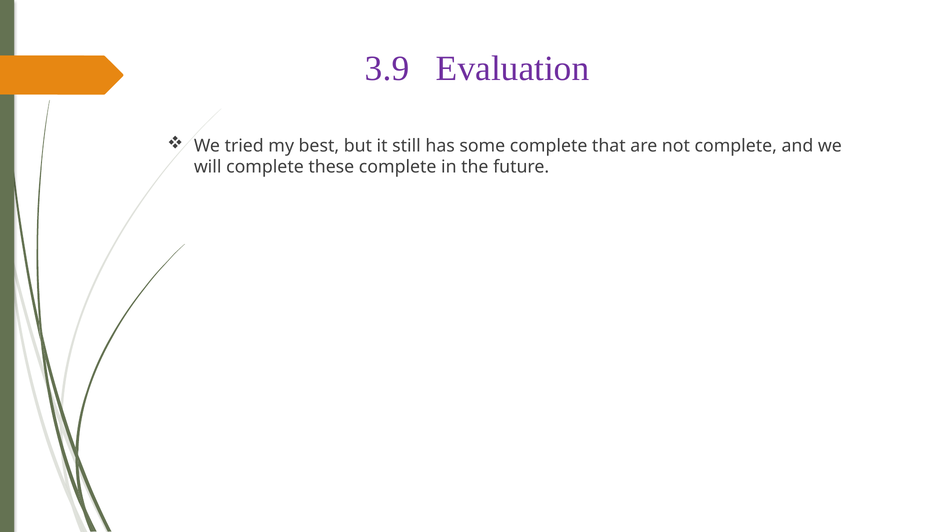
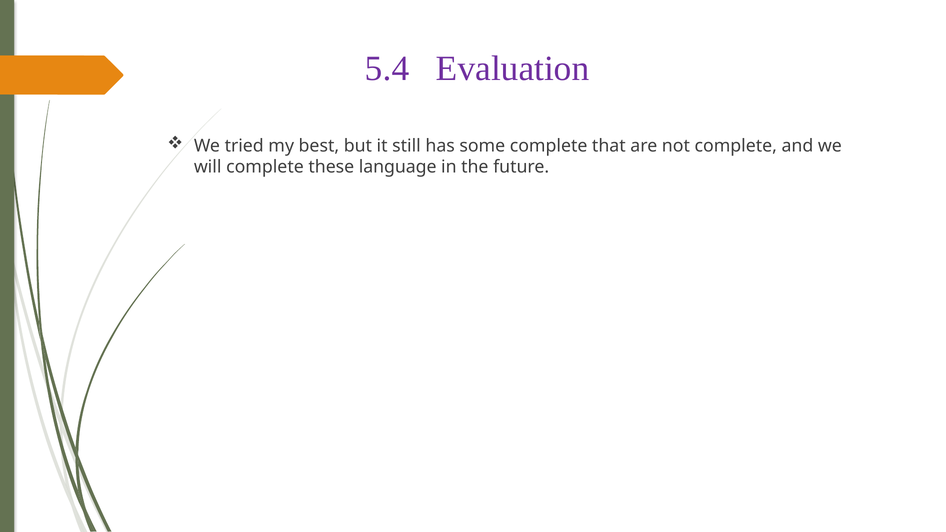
3.9: 3.9 -> 5.4 (387, 69)
these complete: complete -> language (398, 167)
